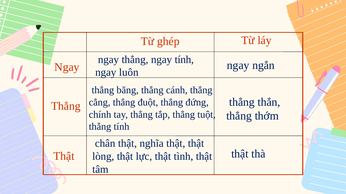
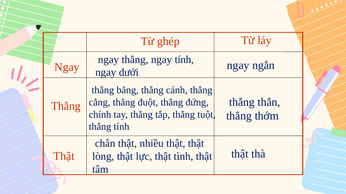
luôn: luôn -> dưới (129, 73)
nghĩa: nghĩa -> nhiều (152, 144)
